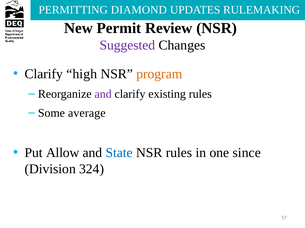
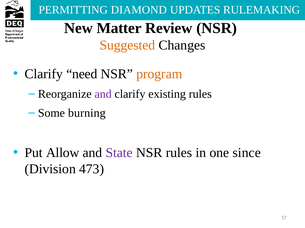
Permit: Permit -> Matter (119, 28)
Suggested colour: purple -> orange (127, 45)
high: high -> need (82, 74)
average: average -> burning (87, 113)
State colour: blue -> purple (119, 153)
324: 324 -> 473 (92, 169)
